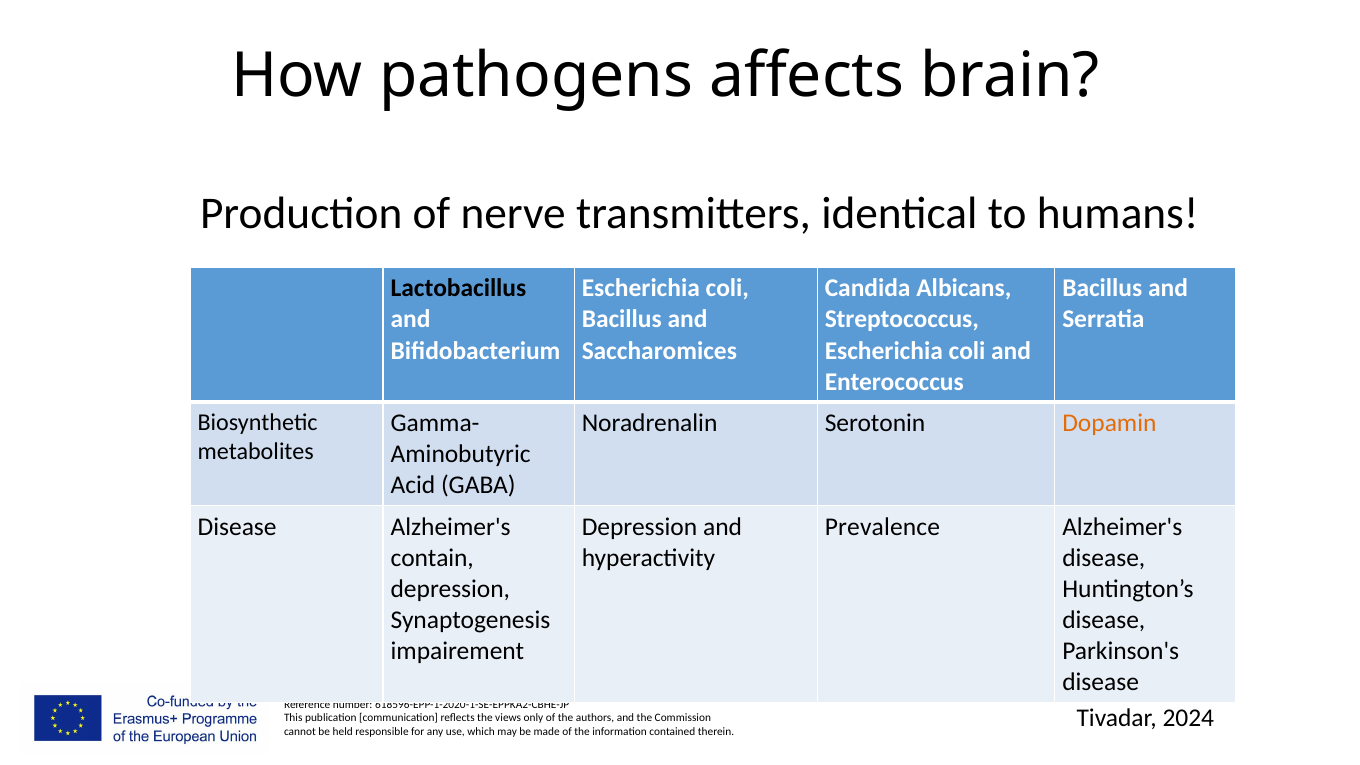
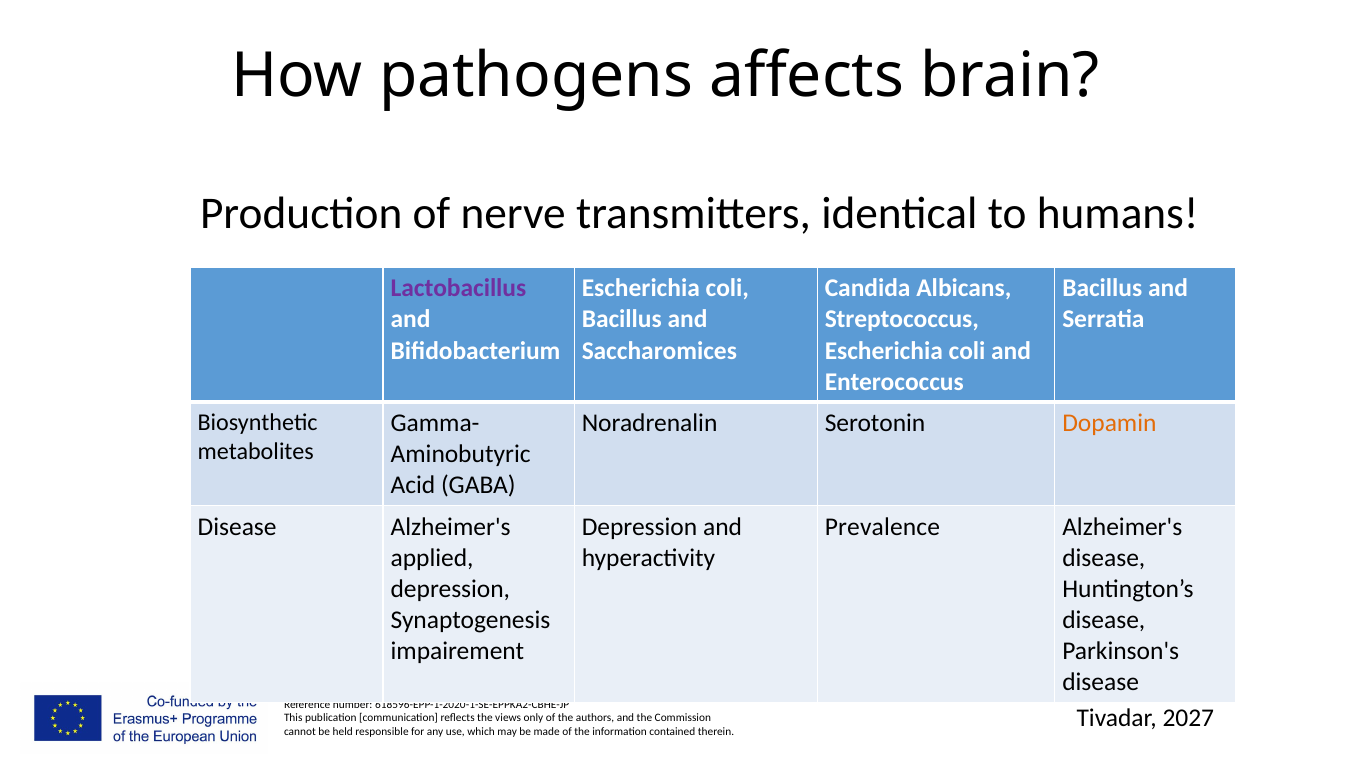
Lactobacillus colour: black -> purple (458, 288)
contain: contain -> applied (432, 558)
2024: 2024 -> 2027 (1188, 718)
